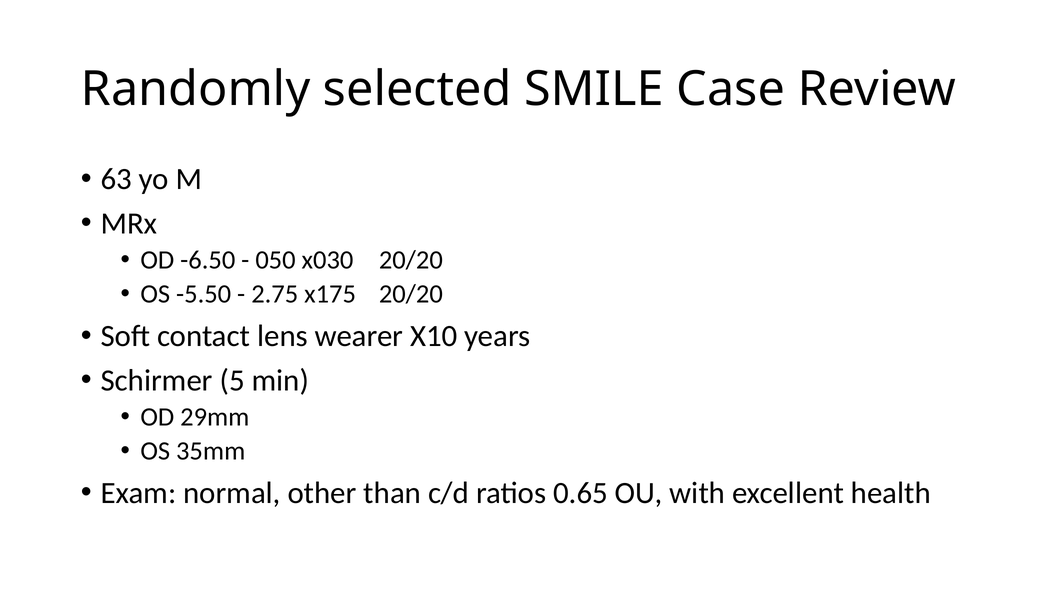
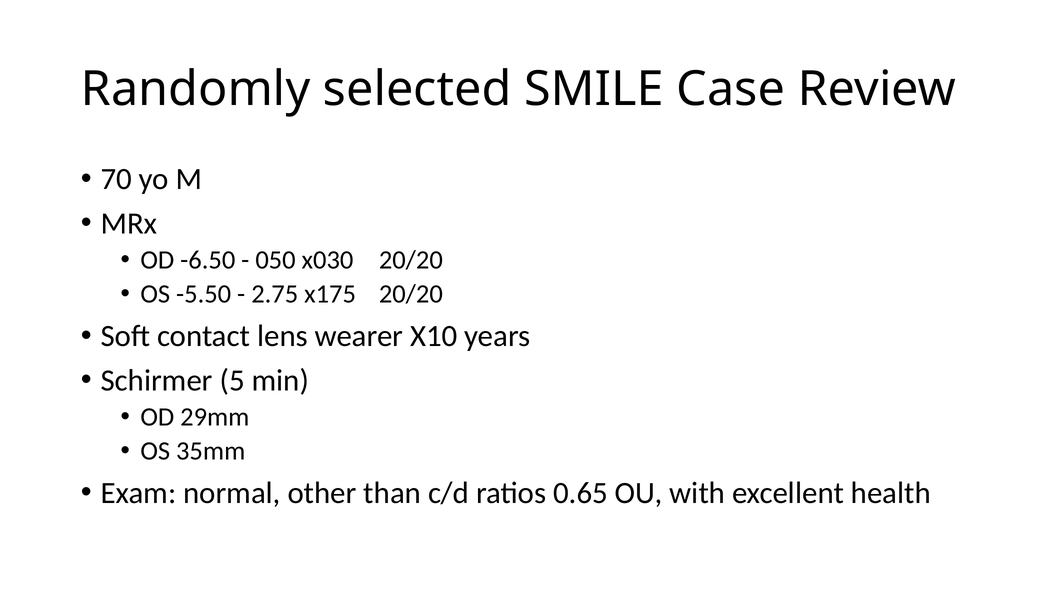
63: 63 -> 70 (116, 179)
